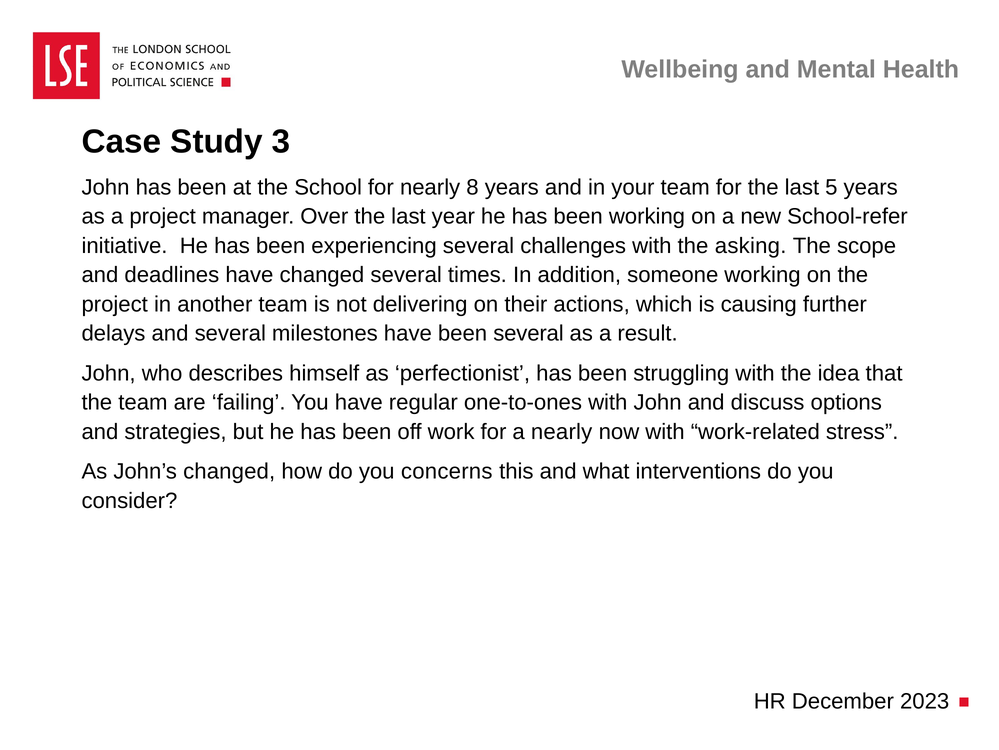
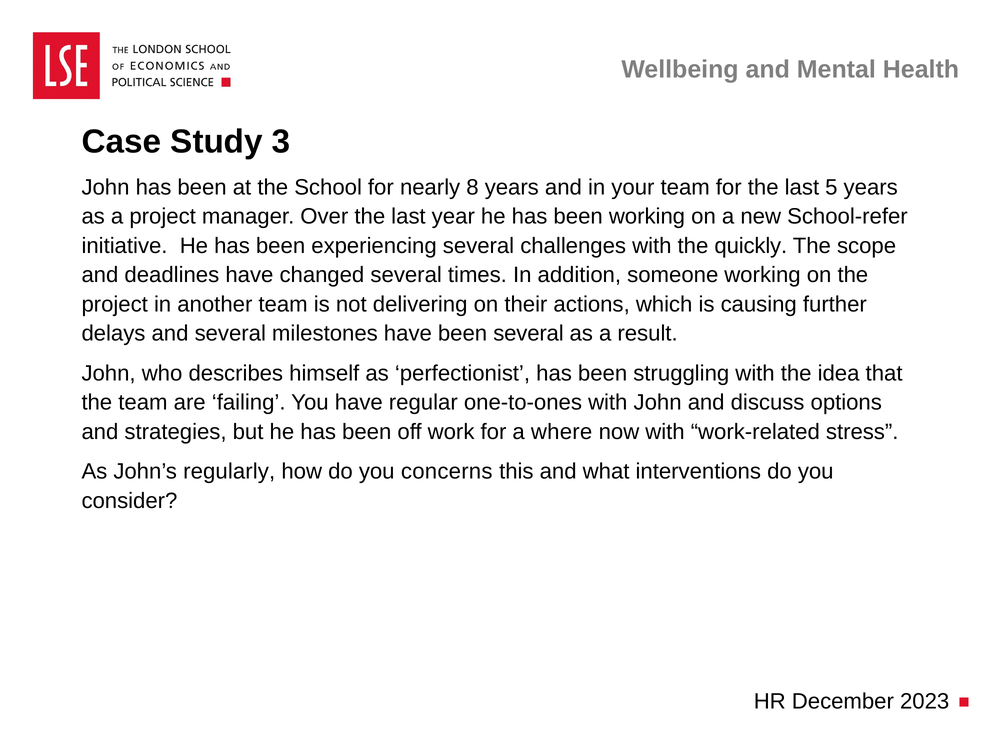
asking: asking -> quickly (751, 246)
a nearly: nearly -> where (562, 431)
John’s changed: changed -> regularly (229, 471)
